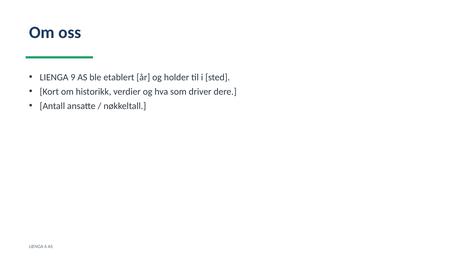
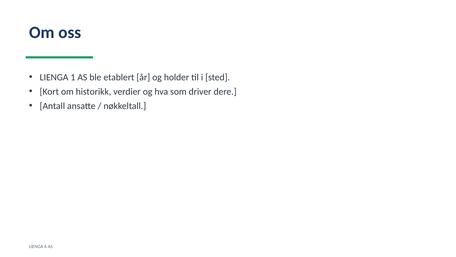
9: 9 -> 1 (73, 77)
